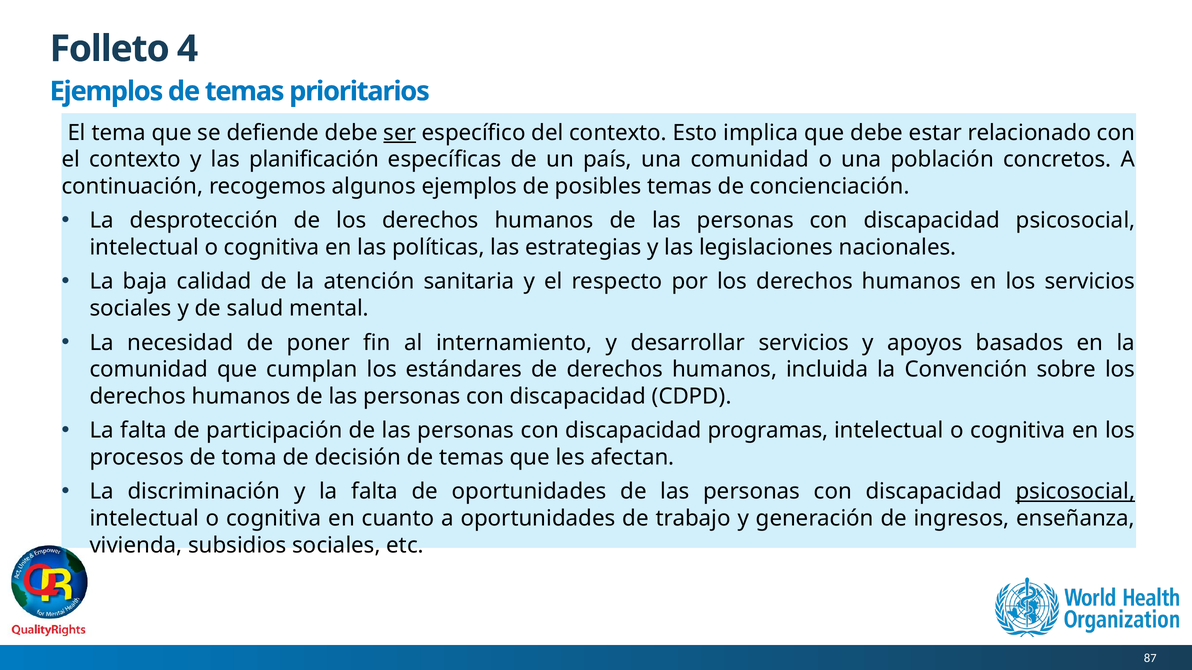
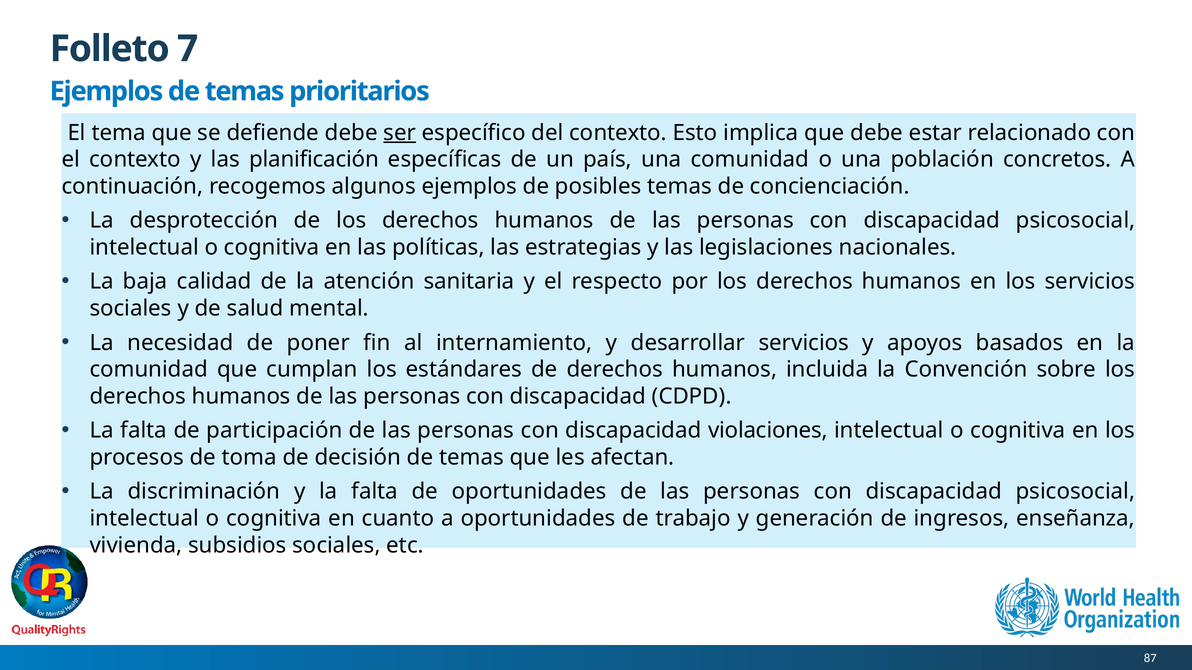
4: 4 -> 7 (188, 49)
programas: programas -> violaciones (768, 431)
psicosocial underline: present -> none (1075, 492)
